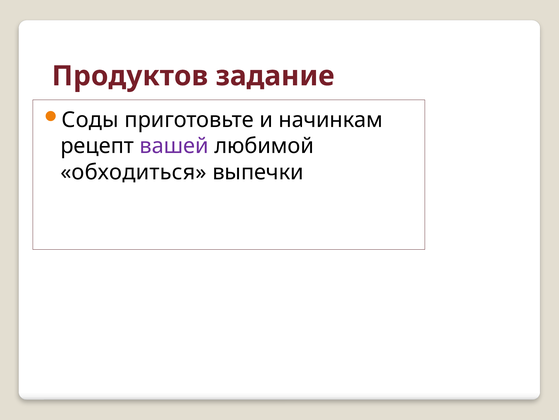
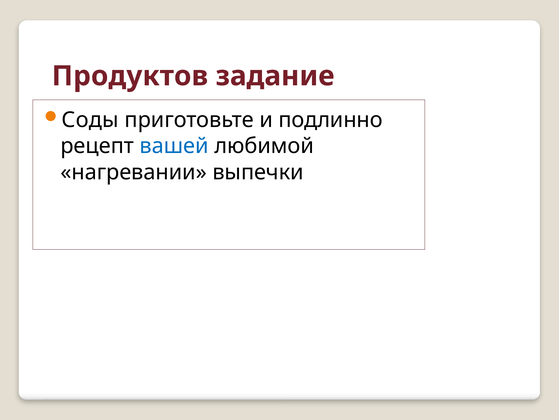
начинкам: начинкам -> подлинно (331, 120)
вашей colour: purple -> blue (174, 146)
обходиться: обходиться -> нагревании (134, 172)
